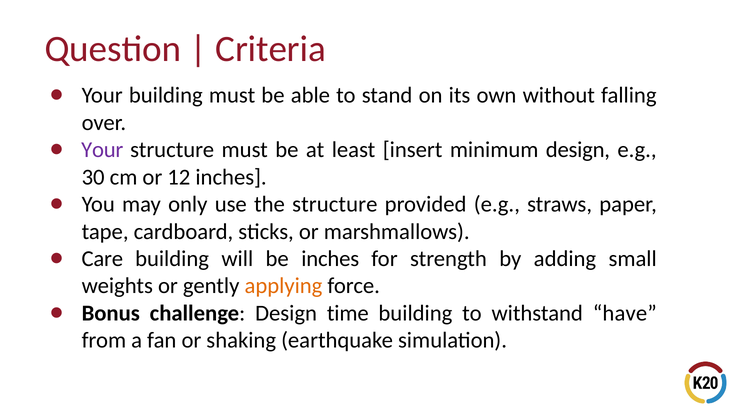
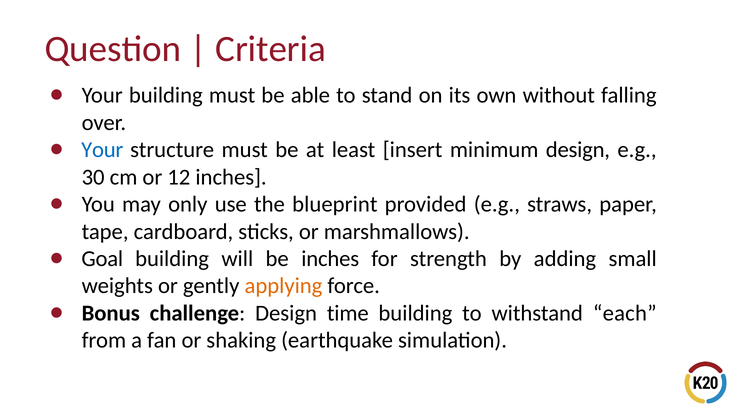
Your colour: purple -> blue (102, 150)
the structure: structure -> blueprint (335, 204)
Care: Care -> Goal (102, 259)
have: have -> each (625, 313)
